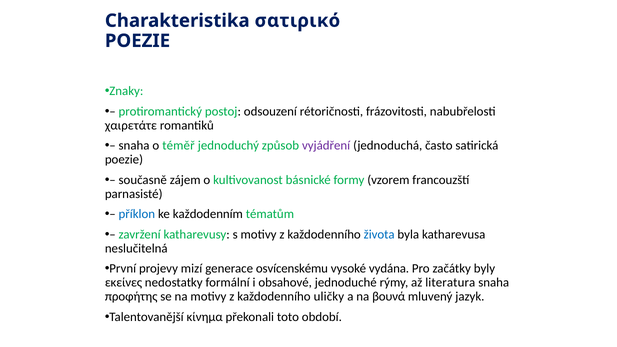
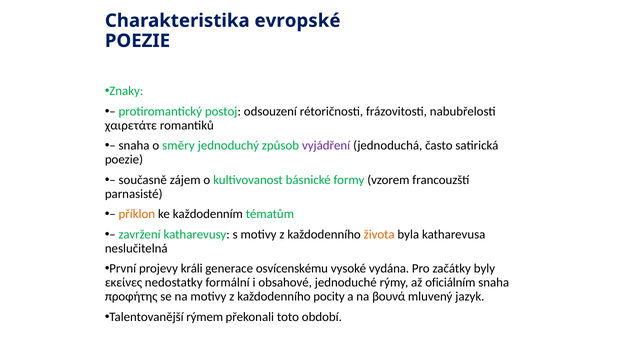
σατιρικό: σατιρικό -> evropské (297, 21)
téměř: téměř -> směry (178, 146)
příklon colour: blue -> orange (137, 214)
života colour: blue -> orange (379, 234)
mizí: mizí -> králi (192, 269)
literatura: literatura -> oficiálním (450, 283)
uličky: uličky -> pocity (329, 297)
κίνημα: κίνημα -> rýmem (205, 317)
